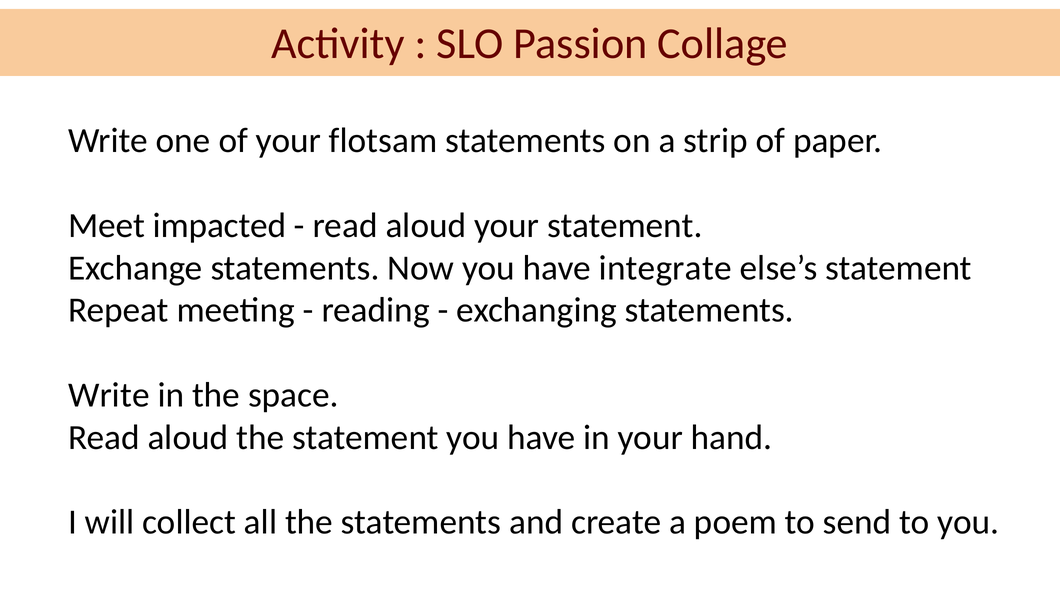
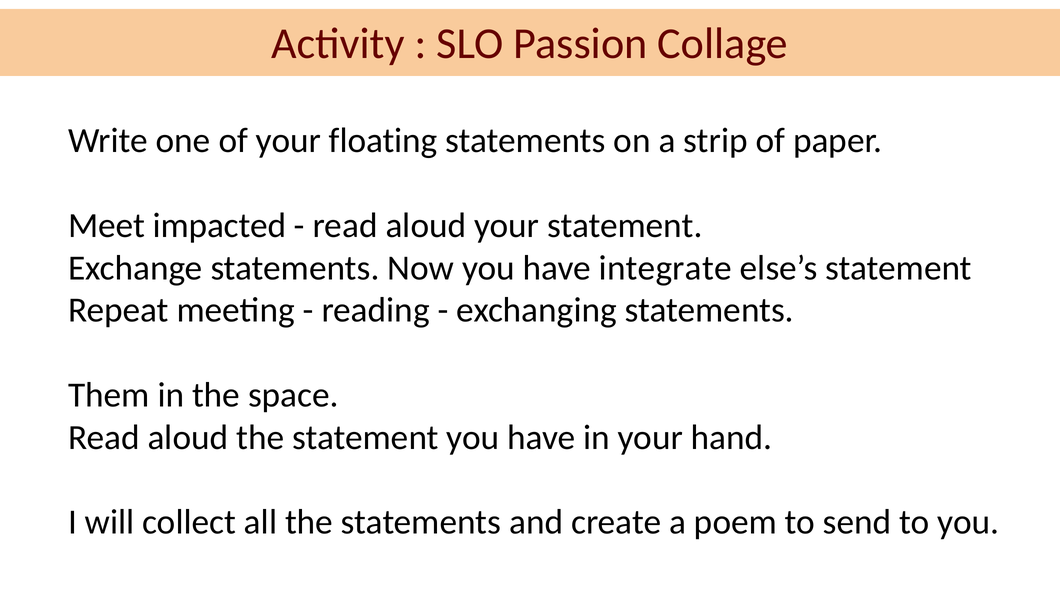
flotsam: flotsam -> floating (383, 141)
Write: Write -> Them (109, 395)
